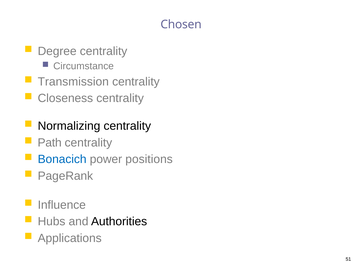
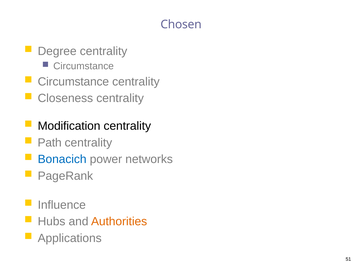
Transmission: Transmission -> Circumstance (73, 82)
Normalizing: Normalizing -> Modification (69, 126)
positions: positions -> networks (149, 159)
Authorities colour: black -> orange (119, 222)
